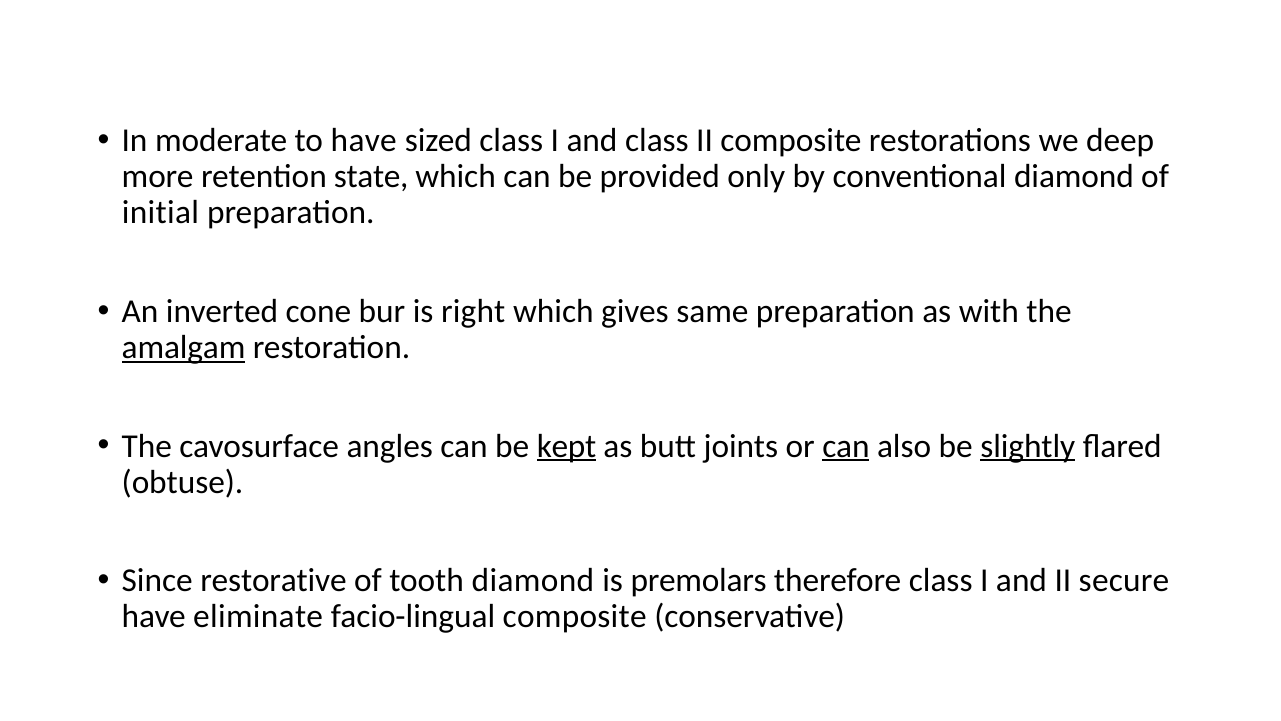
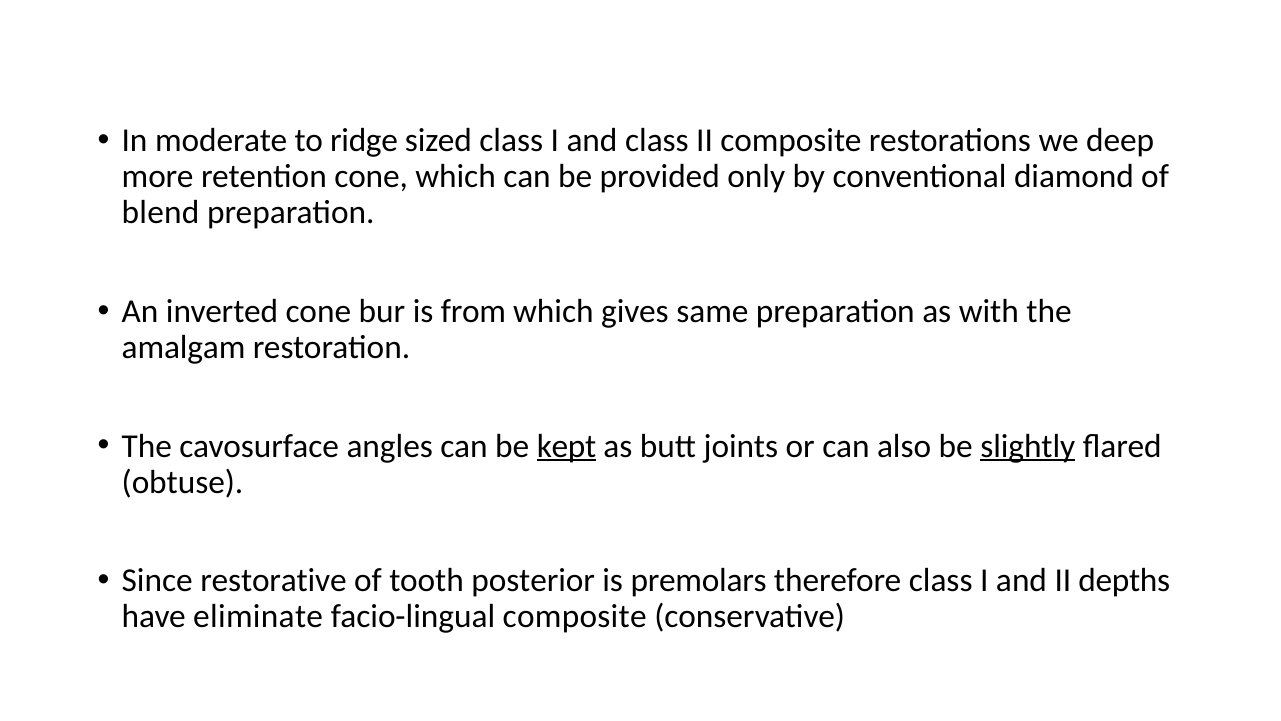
to have: have -> ridge (364, 140)
retention state: state -> cone (371, 176)
initial: initial -> blend (161, 212)
right: right -> from (473, 311)
amalgam underline: present -> none (184, 347)
can underline: present -> none (846, 446)
tooth diamond: diamond -> posterior (533, 581)
secure: secure -> depths (1124, 581)
